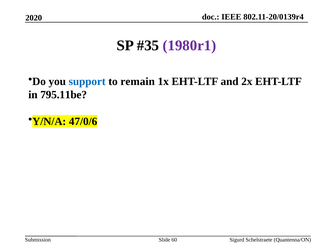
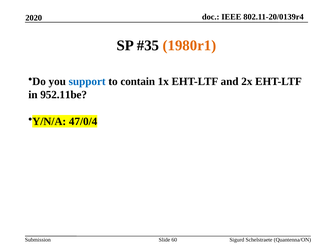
1980r1 colour: purple -> orange (189, 45)
remain: remain -> contain (138, 81)
795.11be: 795.11be -> 952.11be (64, 95)
47/0/6: 47/0/6 -> 47/0/4 (83, 121)
